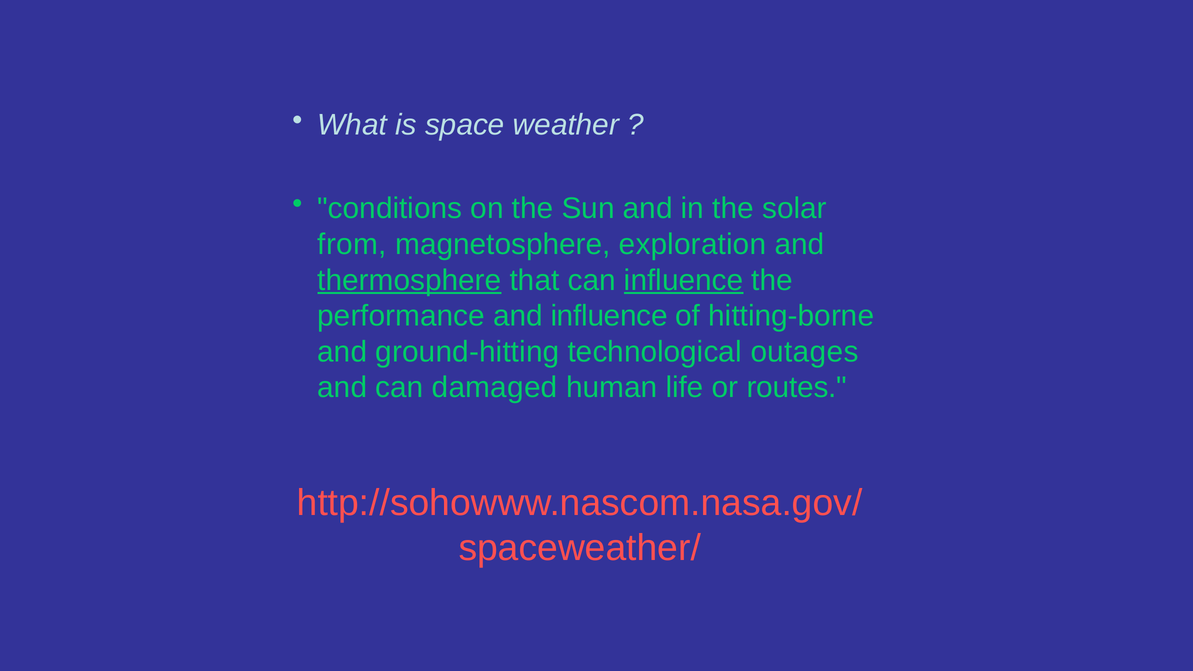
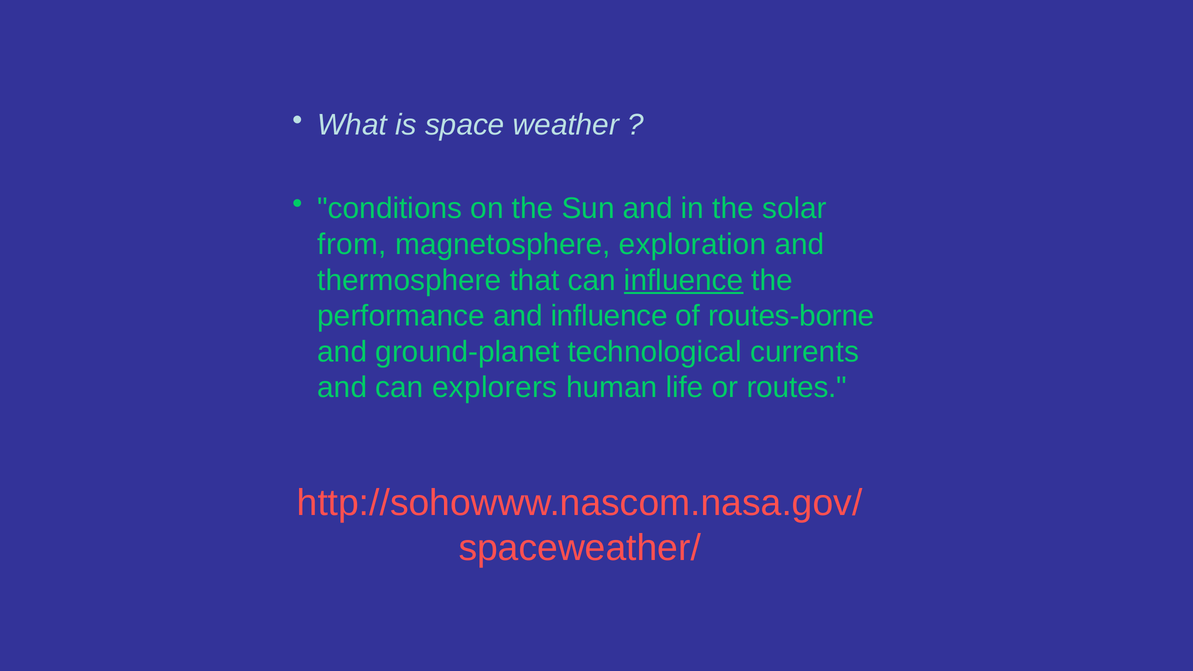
thermosphere underline: present -> none (409, 280)
hitting-borne: hitting-borne -> routes-borne (791, 316)
ground-hitting: ground-hitting -> ground-planet (467, 352)
outages: outages -> currents (805, 352)
damaged: damaged -> explorers (495, 388)
